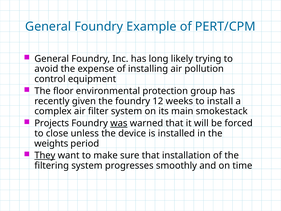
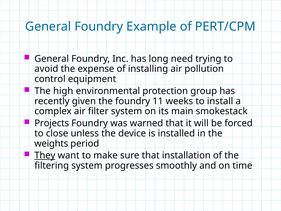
likely: likely -> need (182, 59)
floor: floor -> high (63, 91)
12: 12 -> 11 (158, 101)
was underline: present -> none (119, 123)
